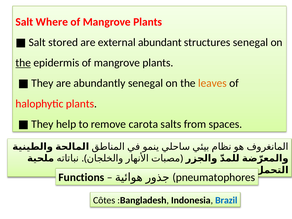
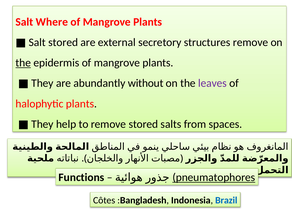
abundant: abundant -> secretory (160, 42)
structures senegal: senegal -> remove (251, 42)
abundantly senegal: senegal -> without (146, 83)
leaves colour: orange -> purple (212, 83)
remove carota: carota -> stored (143, 124)
pneumatophores underline: none -> present (214, 177)
